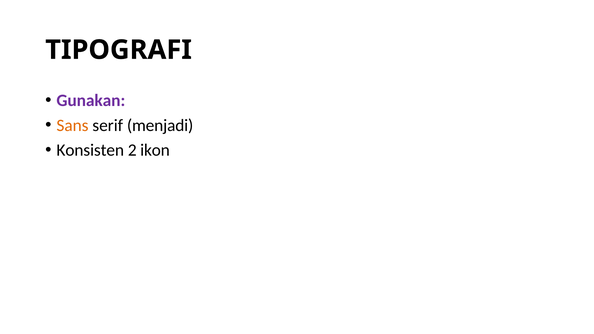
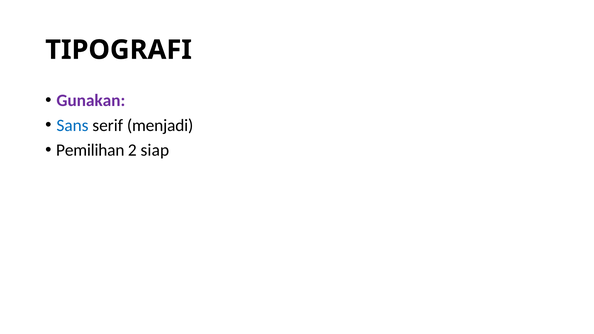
Sans colour: orange -> blue (72, 125)
Konsisten: Konsisten -> Pemilihan (90, 150)
ikon: ikon -> siap (155, 150)
